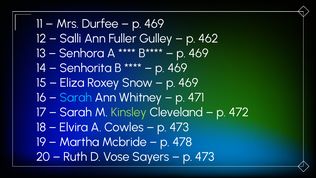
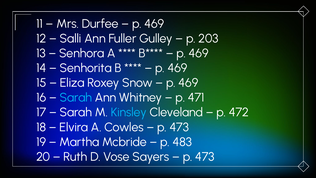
462: 462 -> 203 (208, 38)
Kinsley colour: light green -> light blue (129, 112)
478: 478 -> 483 (182, 142)
